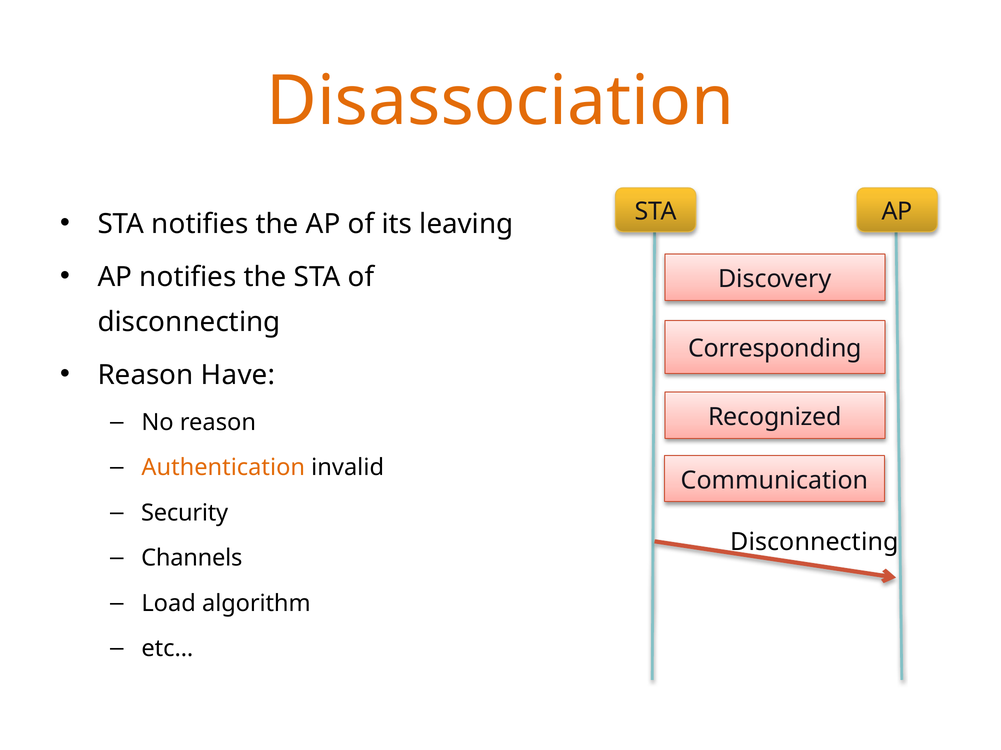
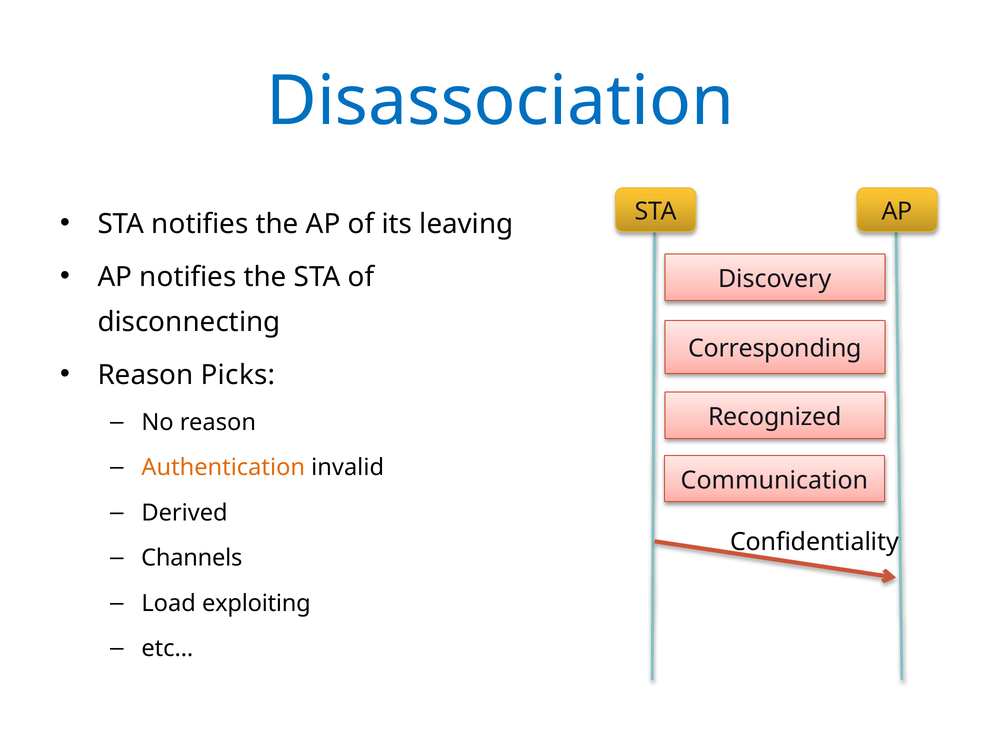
Disassociation colour: orange -> blue (500, 102)
Have: Have -> Picks (238, 375)
Security: Security -> Derived (185, 513)
Disconnecting: Disconnecting -> Confidentiality (815, 542)
algorithm: algorithm -> exploiting (256, 604)
